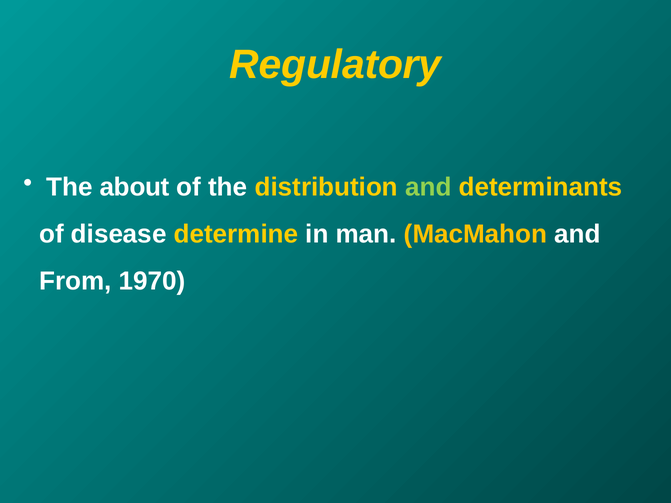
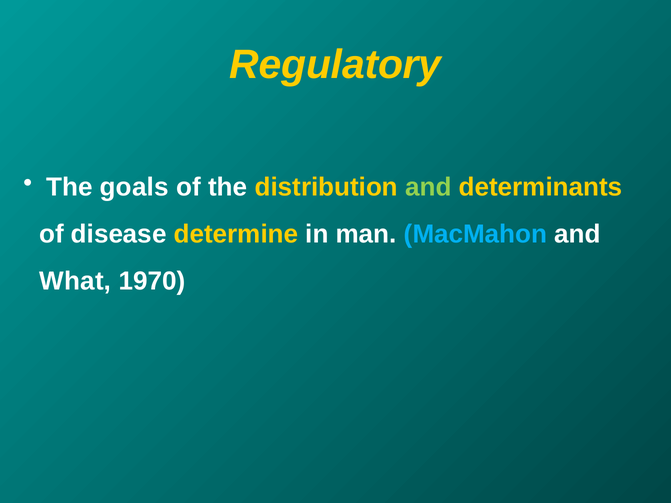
about: about -> goals (134, 187)
MacMahon colour: yellow -> light blue (475, 234)
From: From -> What (75, 281)
